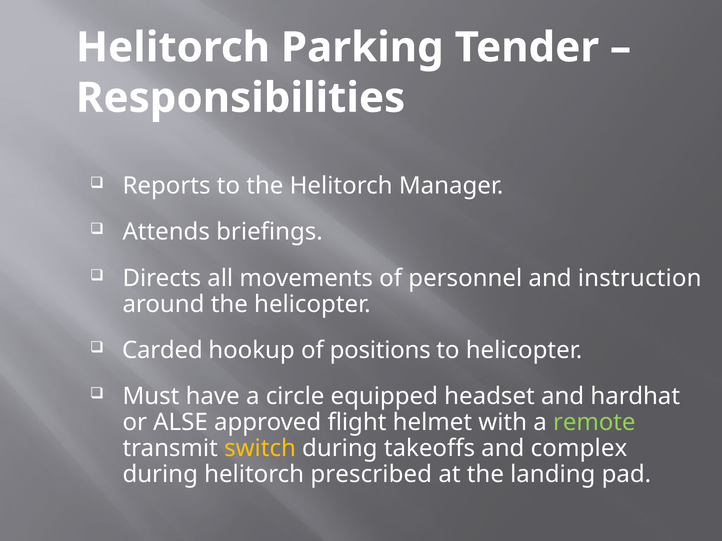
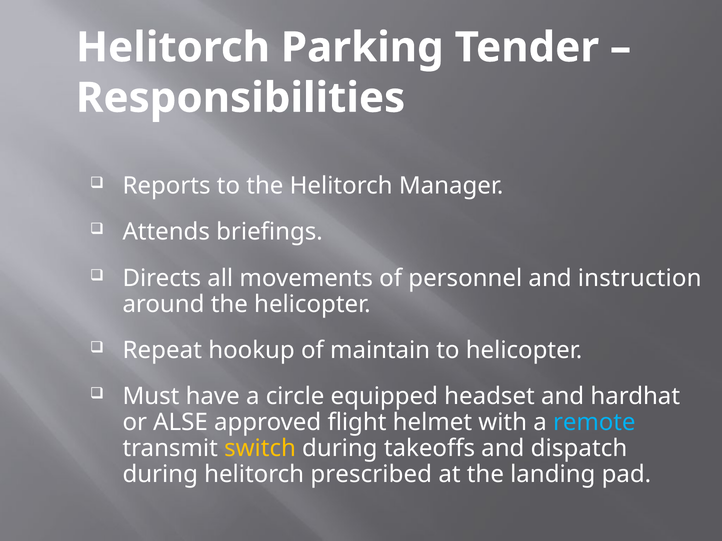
Carded: Carded -> Repeat (162, 351)
positions: positions -> maintain (380, 351)
remote colour: light green -> light blue (594, 423)
complex: complex -> dispatch (579, 449)
